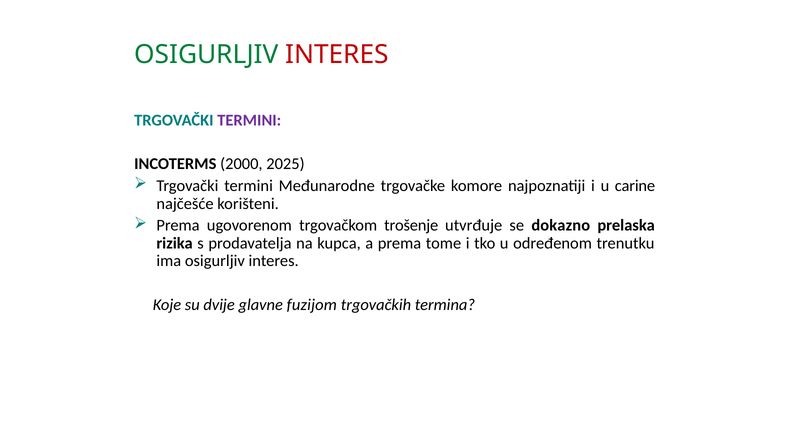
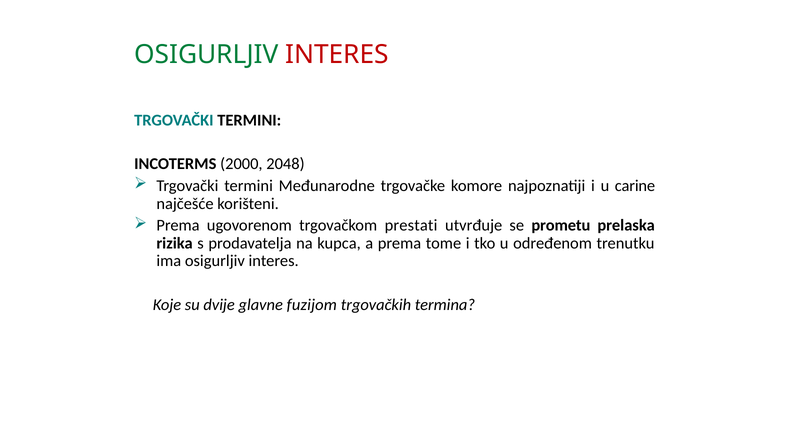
TERMINI colour: purple -> black (249, 120)
2025: 2025 -> 2048 (285, 164)
trošenje: trošenje -> prestati (411, 225)
dokazno: dokazno -> prometu (561, 225)
